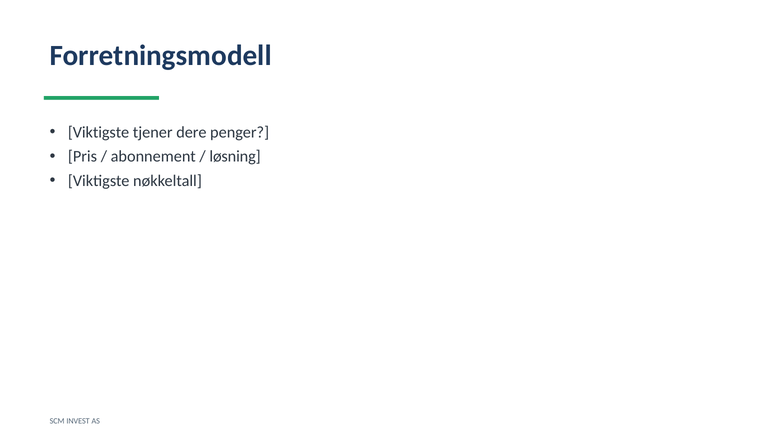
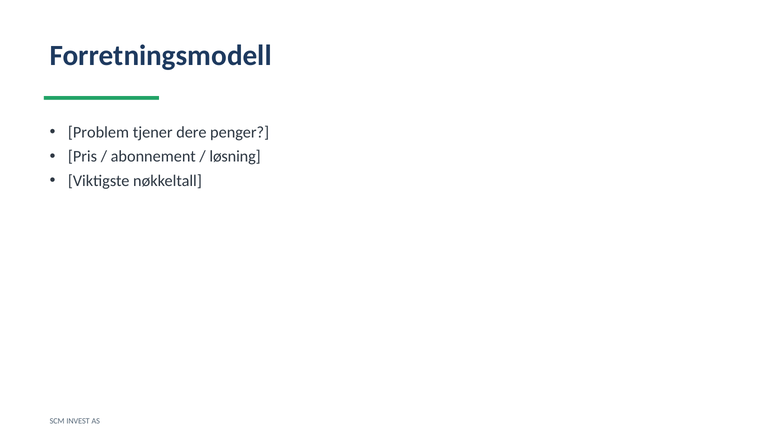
Viktigste: Viktigste -> Problem (98, 132)
